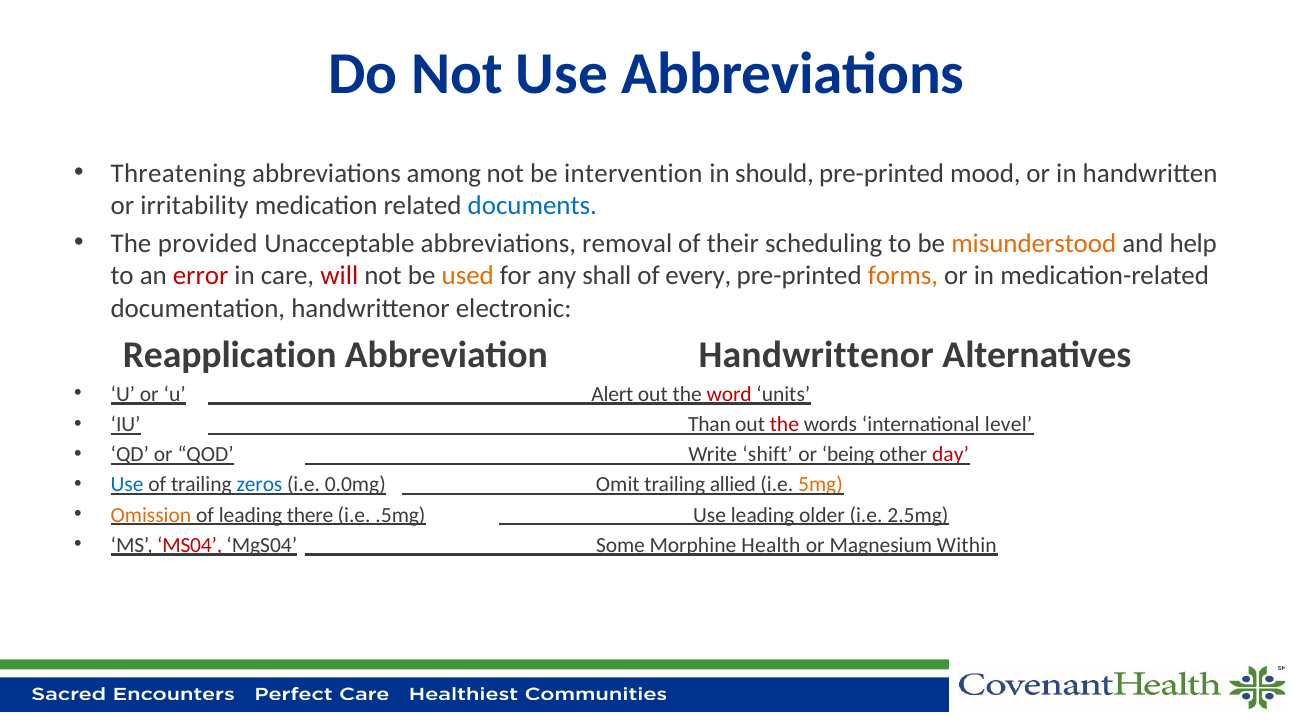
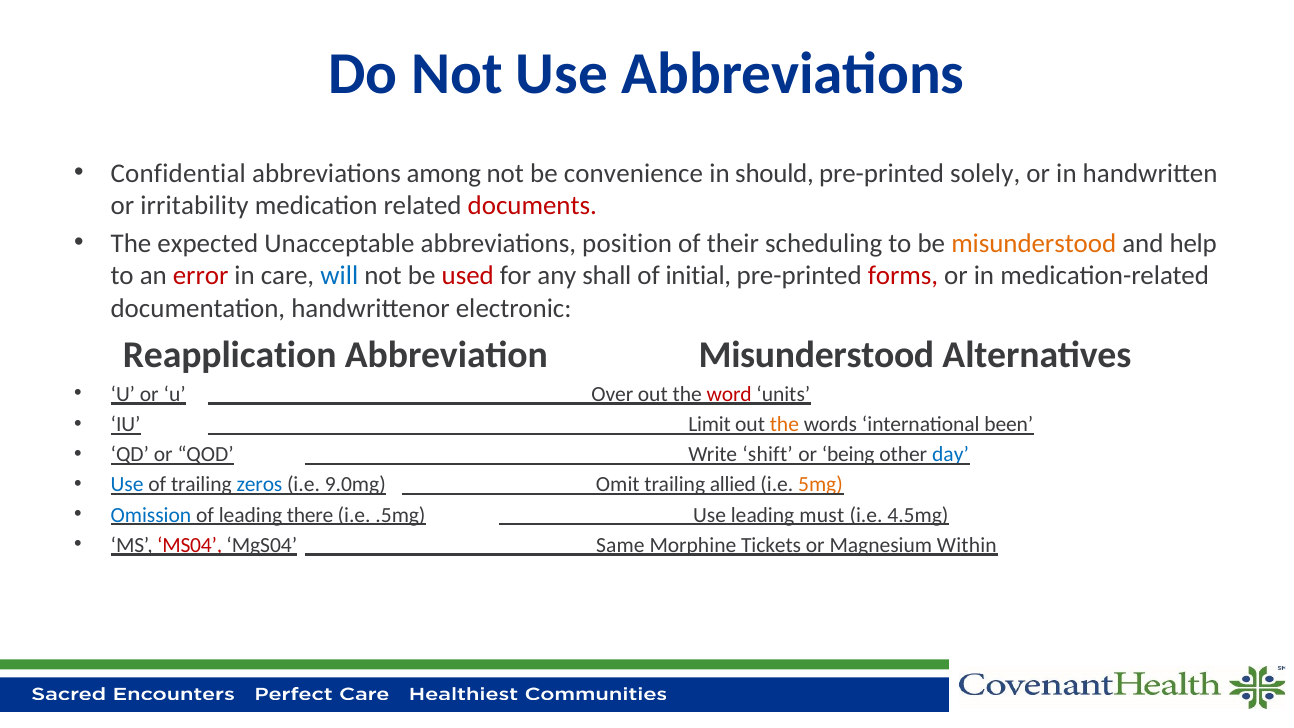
Threatening: Threatening -> Confidential (178, 173)
intervention: intervention -> convenience (633, 173)
mood: mood -> solely (985, 173)
documents colour: blue -> red (532, 206)
provided: provided -> expected (208, 243)
removal: removal -> position (627, 243)
will colour: red -> blue (339, 276)
used colour: orange -> red (468, 276)
every: every -> initial (698, 276)
forms colour: orange -> red (903, 276)
Abbreviation Handwrittenor: Handwrittenor -> Misunderstood (816, 355)
Alert: Alert -> Over (612, 394)
Than: Than -> Limit (710, 424)
the colour: red -> orange (784, 424)
level: level -> been (1009, 424)
day colour: red -> blue (951, 454)
0.0mg: 0.0mg -> 9.0mg (355, 485)
Omission colour: orange -> blue (151, 515)
older: older -> must (822, 515)
2.5mg: 2.5mg -> 4.5mg (918, 515)
Some: Some -> Same (620, 545)
Health: Health -> Tickets (771, 545)
